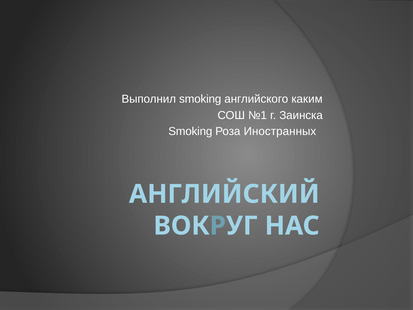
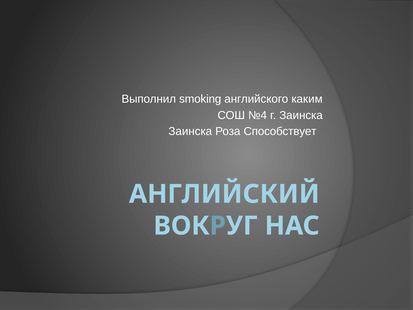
№1: №1 -> №4 (258, 115)
Smoking: Smoking -> Заинска (190, 131)
Иностранных: Иностранных -> Способствует (280, 131)
